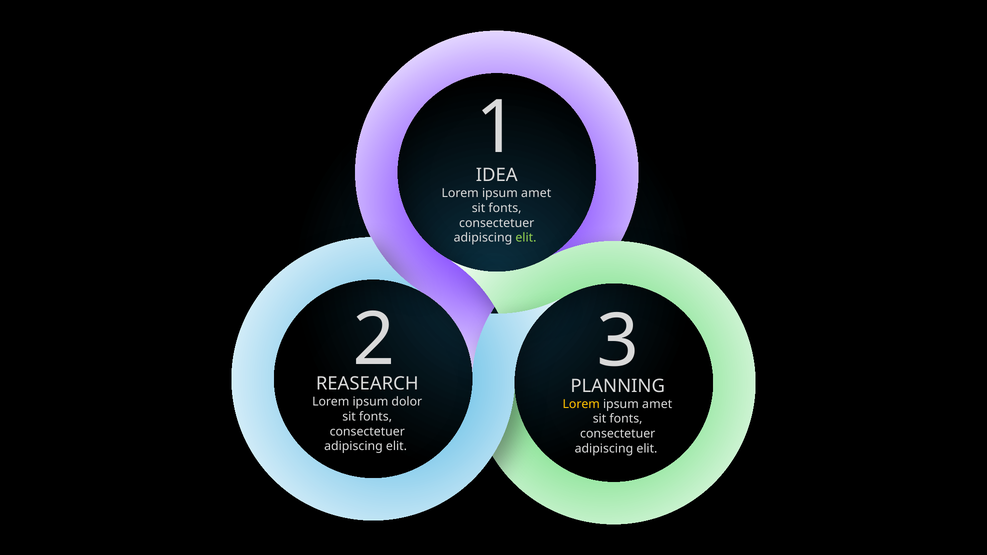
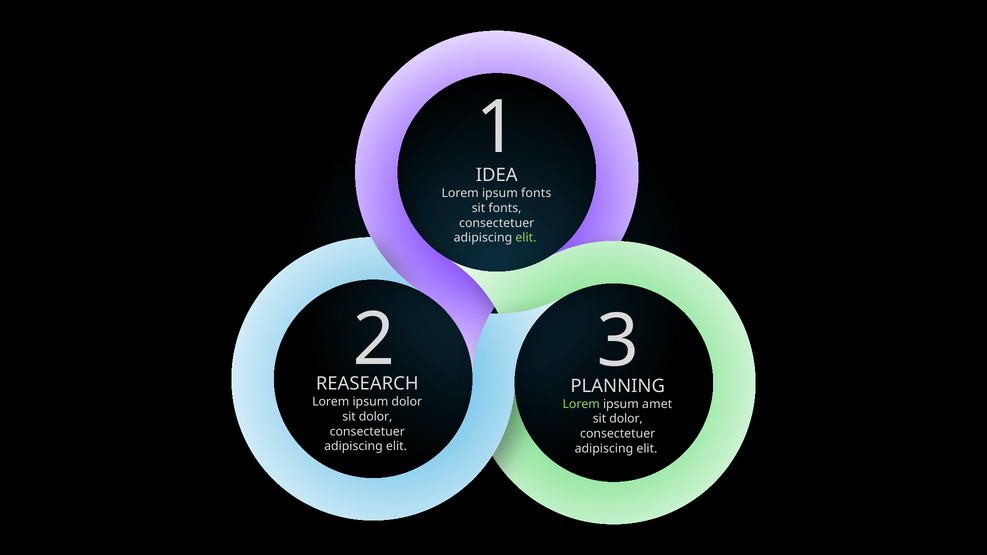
amet: amet -> fonts (536, 193)
Lorem colour: yellow -> light green (581, 404)
fonts: fonts -> dolor (376, 417)
fonts: fonts -> dolor (626, 419)
